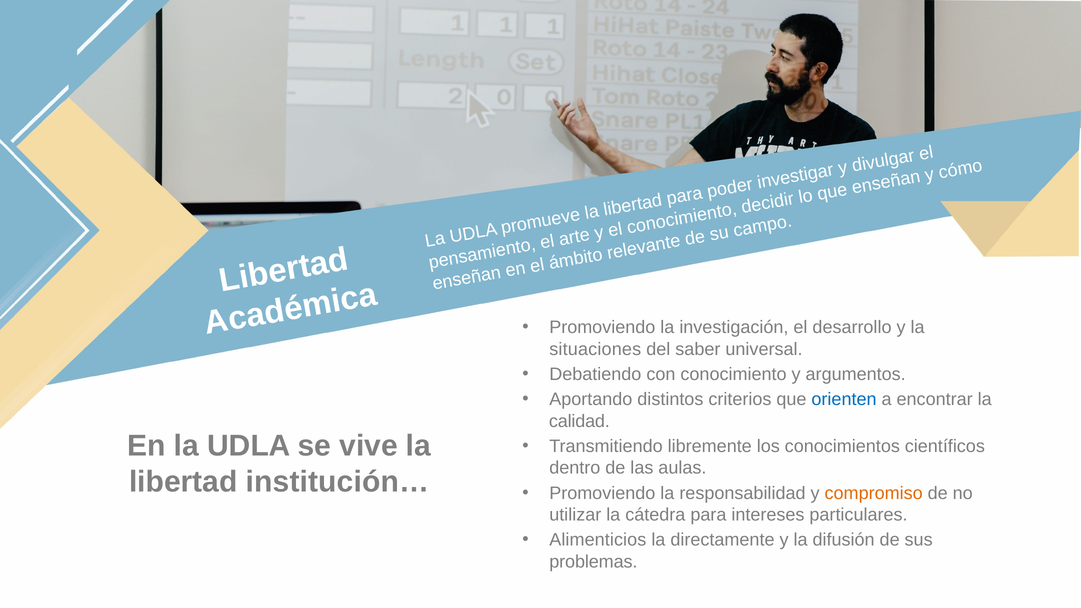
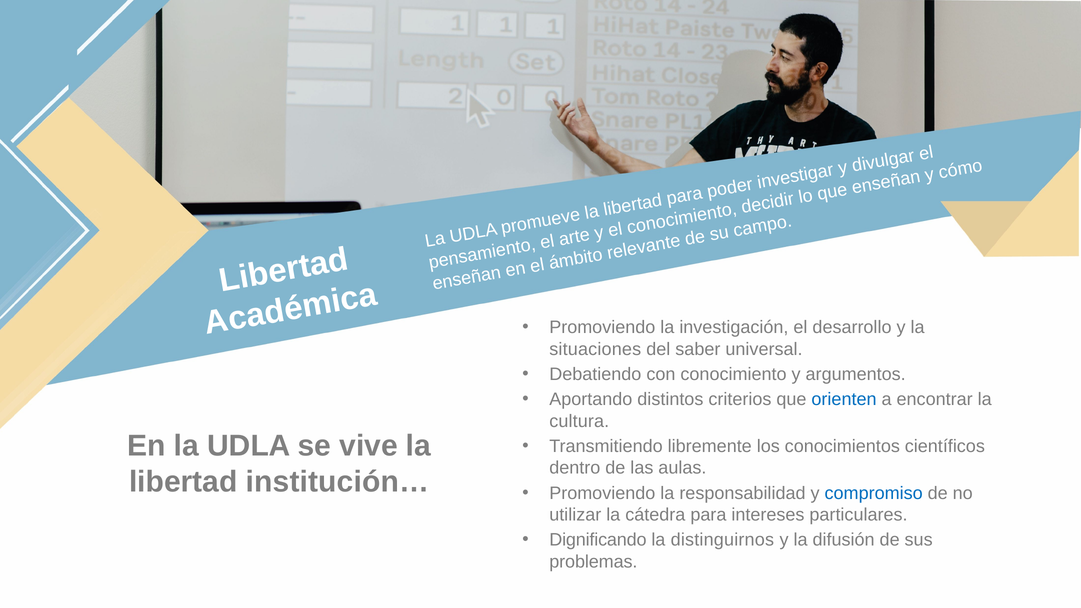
calidad: calidad -> cultura (579, 421)
compromiso colour: orange -> blue (874, 493)
Alimenticios: Alimenticios -> Dignificando (598, 540)
directamente: directamente -> distinguirnos (722, 540)
